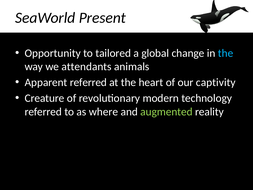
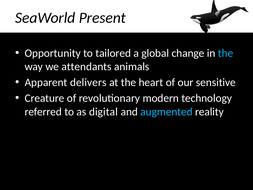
Apparent referred: referred -> delivers (88, 82)
captivity: captivity -> sensitive (216, 82)
where: where -> digital (103, 112)
augmented colour: light green -> light blue (166, 112)
